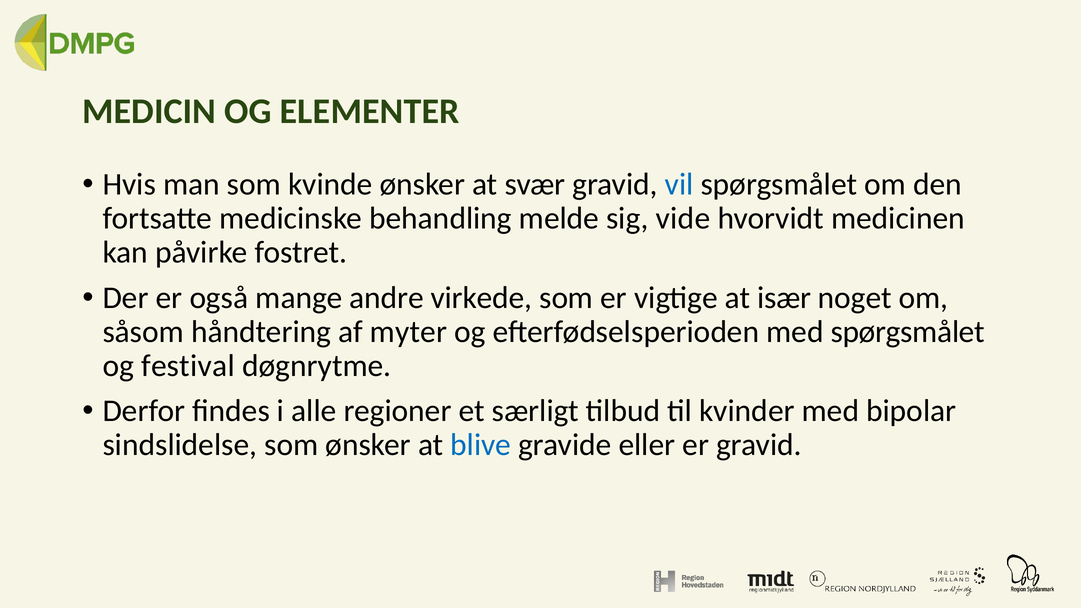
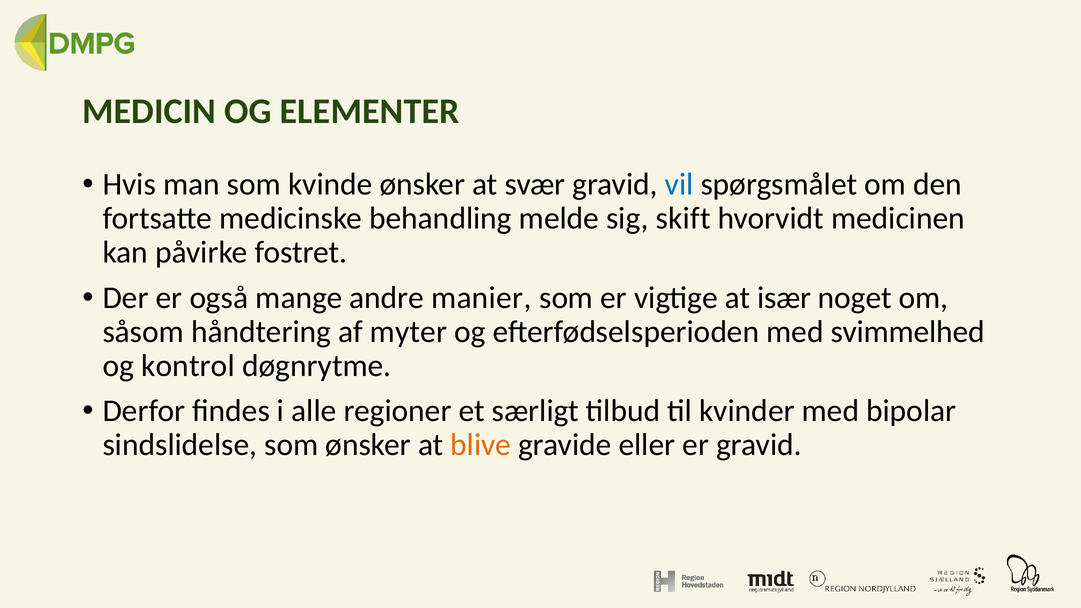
vide: vide -> skift (683, 219)
virkede: virkede -> manier (481, 298)
med spørgsmålet: spørgsmålet -> svimmelhed (908, 332)
festival: festival -> kontrol (188, 366)
blive colour: blue -> orange (481, 445)
